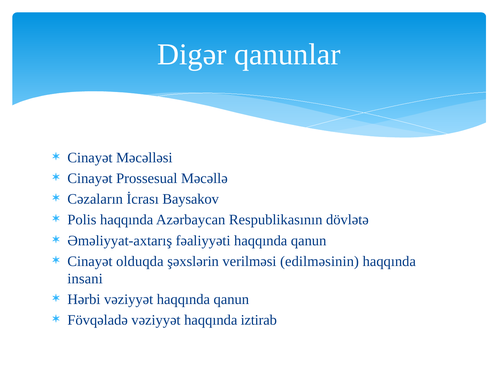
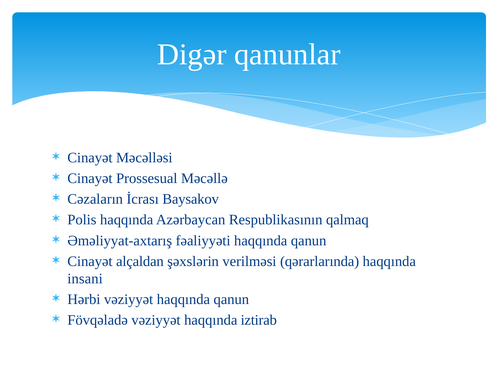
dövlətə: dövlətə -> qalmaq (347, 220)
olduqda: olduqda -> alçaldan (140, 262)
edilməsinin: edilməsinin -> qərarlarında (320, 262)
